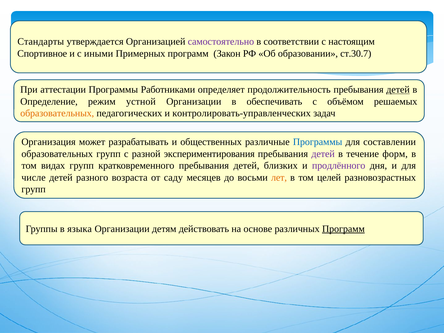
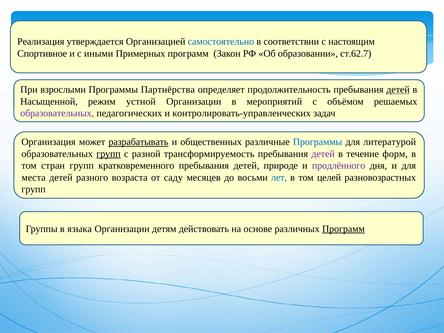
Стандарты: Стандарты -> Реализация (41, 42)
самостоятельно colour: purple -> blue (221, 42)
ст.30.7: ст.30.7 -> ст.62.7 (356, 53)
аттестации: аттестации -> взрослыми (63, 90)
Работниками: Работниками -> Партнёрства (168, 90)
Определение: Определение -> Насыщенной (49, 101)
обеспечивать: обеспечивать -> мероприятий (274, 101)
образовательных colour: orange -> purple (57, 113)
разрабатывать underline: none -> present (139, 142)
составлении: составлении -> литературой (390, 142)
групп underline: none -> present (108, 154)
экспериментирования: экспериментирования -> трансформируемость (209, 154)
видах: видах -> стран (53, 166)
близких: близких -> природе (281, 166)
числе: числе -> места (34, 178)
лет colour: orange -> blue (279, 178)
